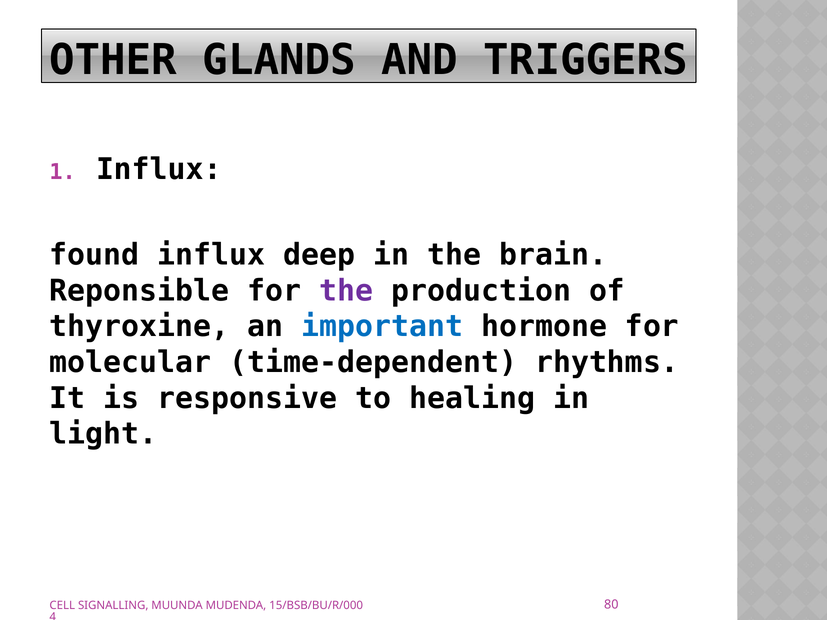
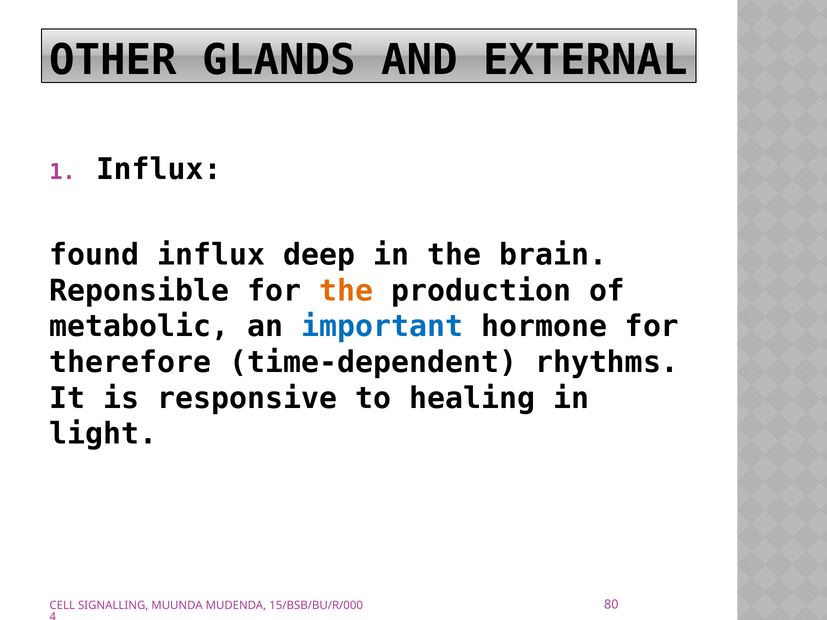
TRIGGERS: TRIGGERS -> EXTERNAL (586, 60)
the colour: purple -> orange (346, 291)
thyroxine: thyroxine -> metabolic (139, 327)
molecular: molecular -> therefore (130, 363)
